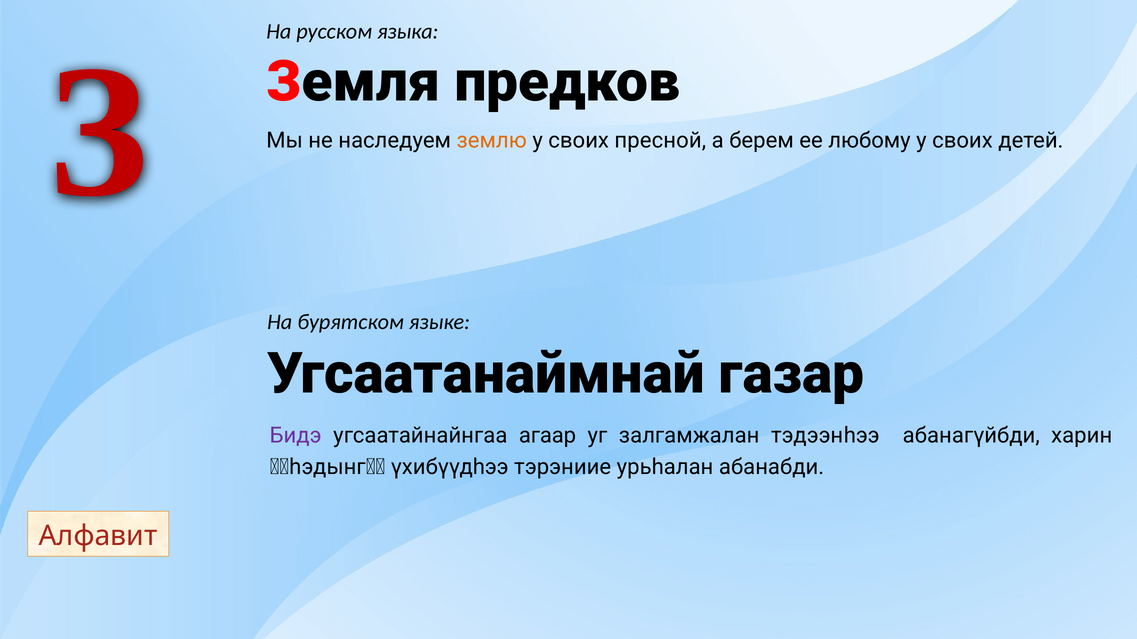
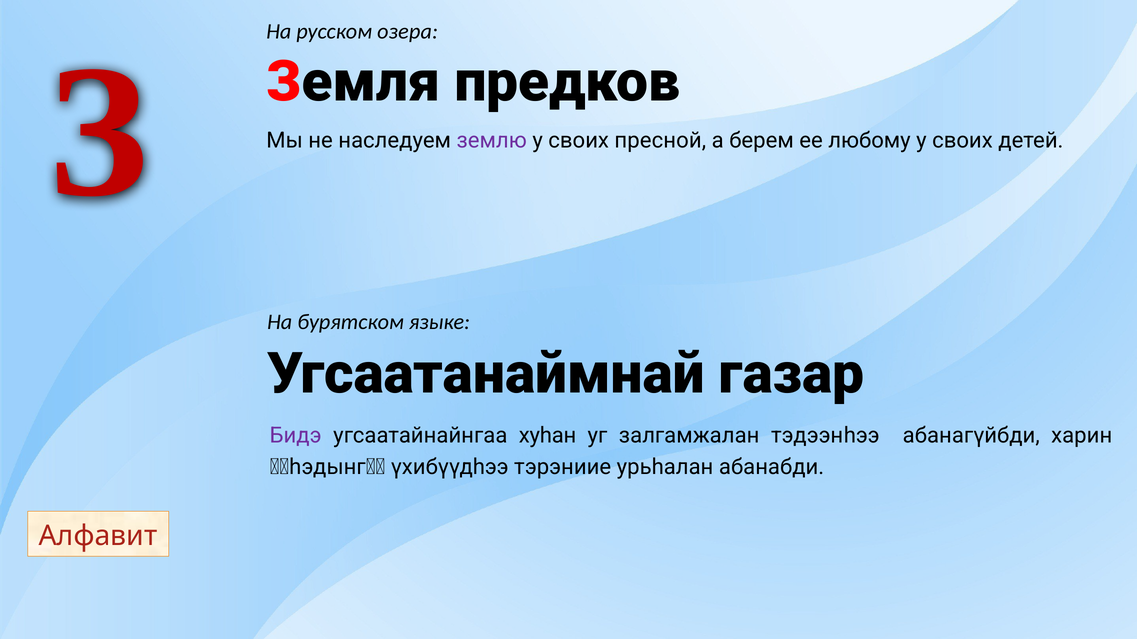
языка: языка -> озера (408, 32)
землю colour: orange -> purple (492, 141)
агаар: агаар -> хуһан (548, 436)
